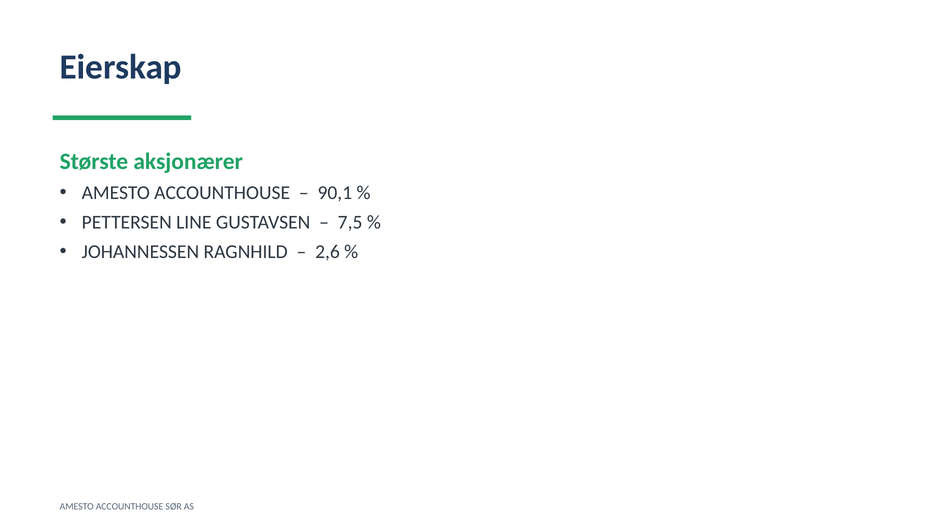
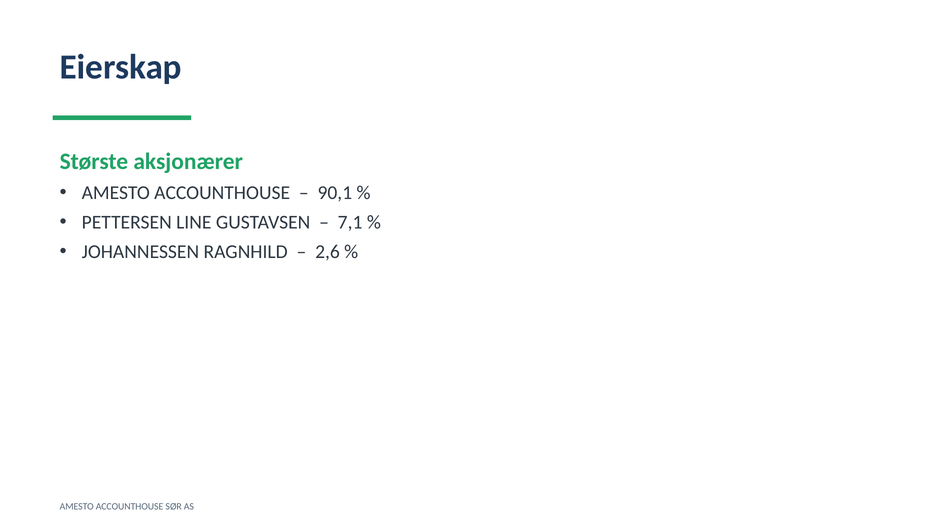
7,5: 7,5 -> 7,1 (350, 222)
